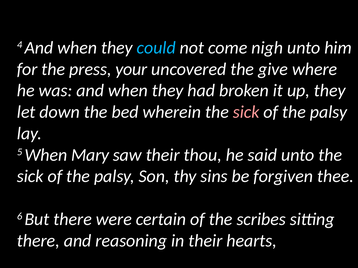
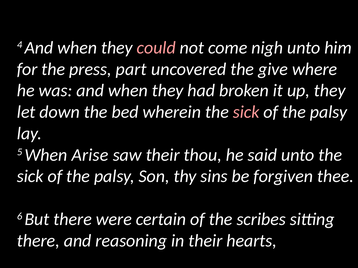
could colour: light blue -> pink (156, 48)
your: your -> part (131, 69)
Mary: Mary -> Arise (90, 155)
